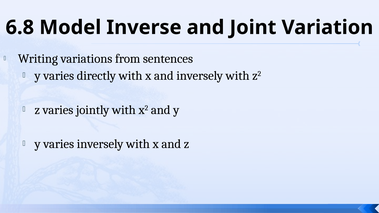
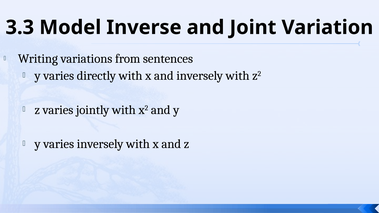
6.8: 6.8 -> 3.3 (20, 27)
